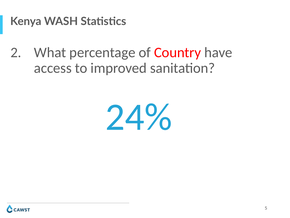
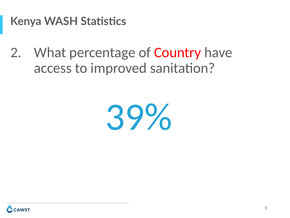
24%: 24% -> 39% (139, 117)
